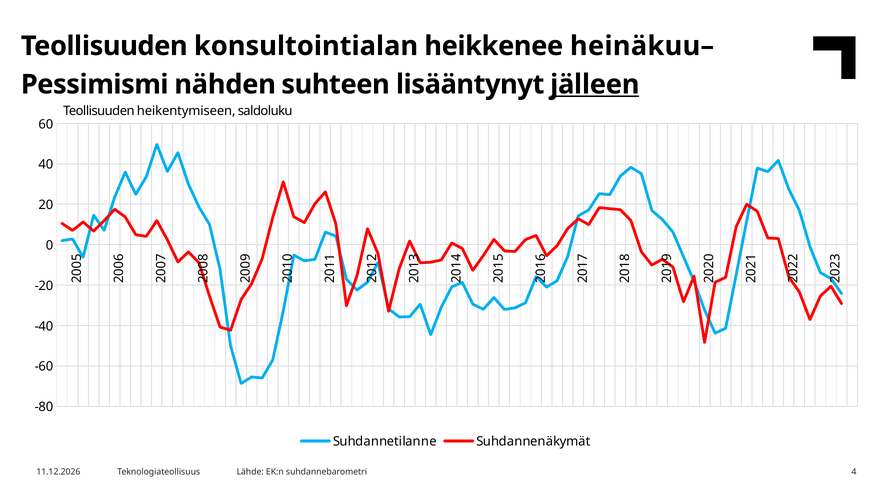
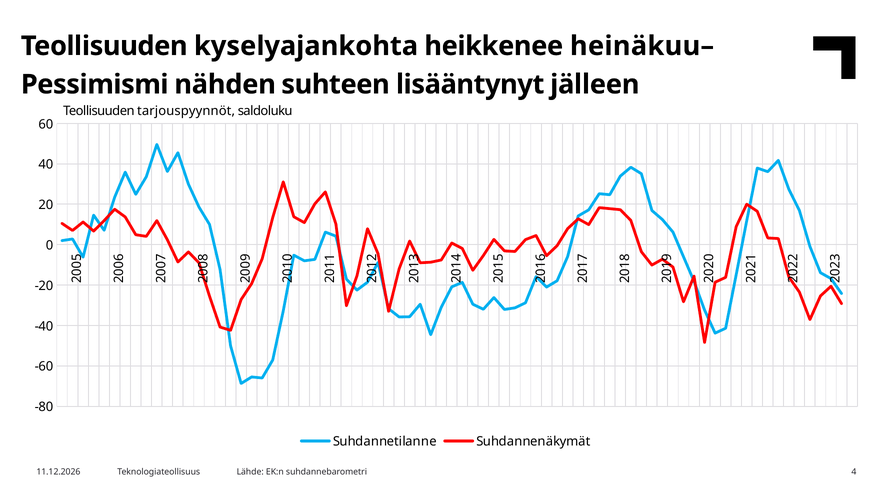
konsultointialan: konsultointialan -> kyselyajankohta (306, 46)
jälleen underline: present -> none (595, 84)
heikentymiseen: heikentymiseen -> tarjouspyynnöt (186, 111)
